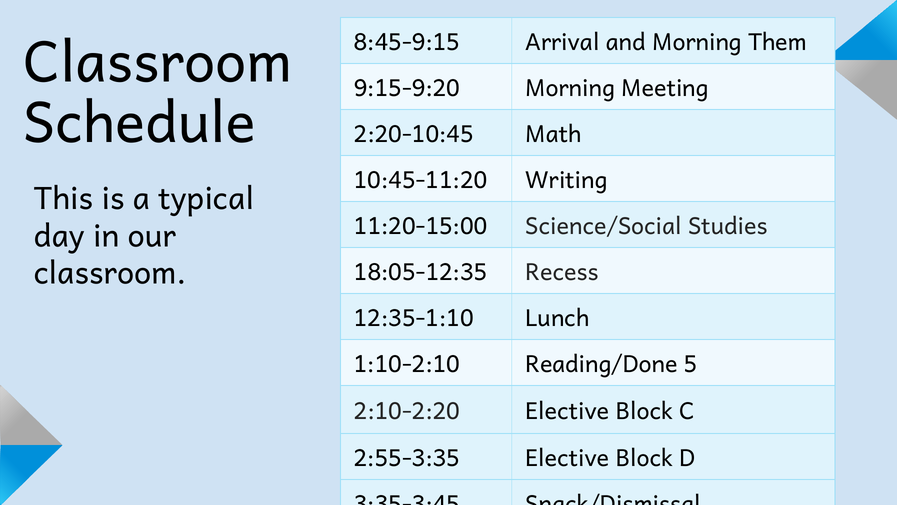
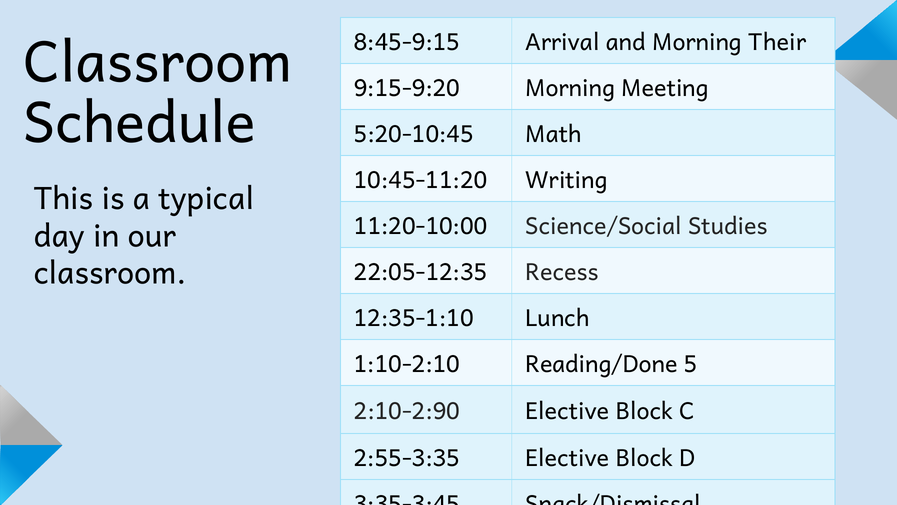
Them: Them -> Their (777, 43)
2:20-10:45: 2:20-10:45 -> 5:20-10:45 (414, 134)
11:20-15:00: 11:20-15:00 -> 11:20-10:00 (421, 226)
18:05-12:35: 18:05-12:35 -> 22:05-12:35 (421, 272)
2:10-2:20: 2:10-2:20 -> 2:10-2:90 (407, 411)
